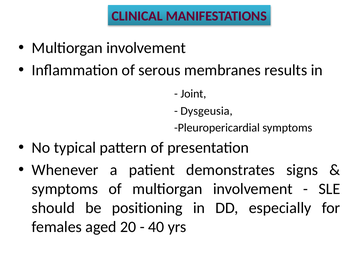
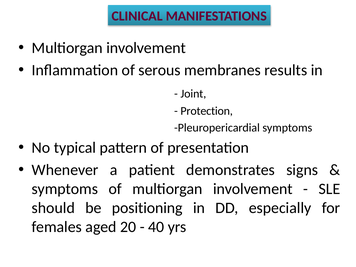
Dysgeusia: Dysgeusia -> Protection (207, 111)
